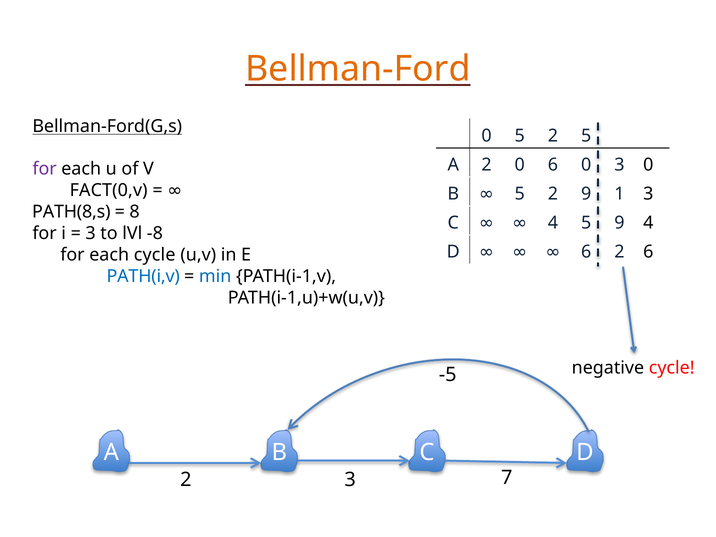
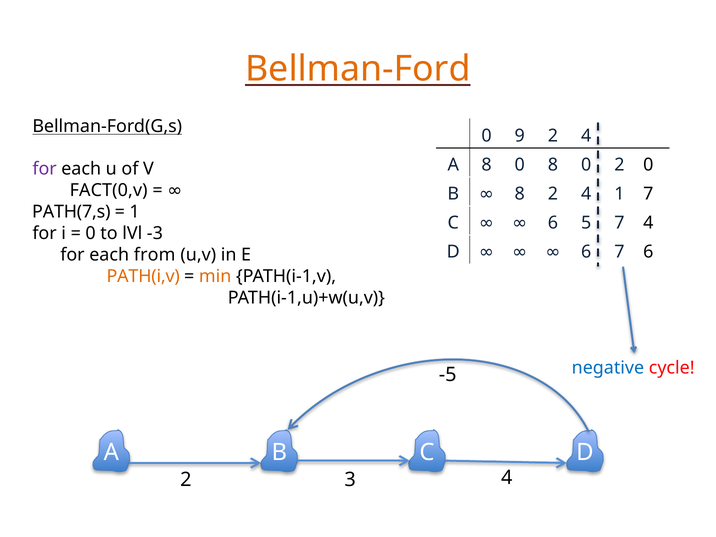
0 5: 5 -> 9 (520, 136)
5: 5 -> 4 (586, 136)
A 2: 2 -> 8 (487, 165)
0 6: 6 -> 8 (553, 165)
0 3: 3 -> 2 (619, 165)
5: 5 -> 8 (520, 194)
9: 9 -> 4 (586, 194)
1 3: 3 -> 7 (648, 194)
PATH(8,s: PATH(8,s -> PATH(7,s (71, 212)
8: 8 -> 1 (135, 212)
4: 4 -> 6 (553, 223)
5 9: 9 -> 7 (619, 223)
3: 3 -> 0 (91, 234)
-8: -8 -> -3 (155, 234)
6 2: 2 -> 7 (619, 252)
each cycle: cycle -> from (155, 255)
PATH(i,v colour: blue -> orange (143, 276)
min colour: blue -> orange (215, 276)
negative colour: black -> blue (608, 368)
7: 7 -> 4 (507, 478)
